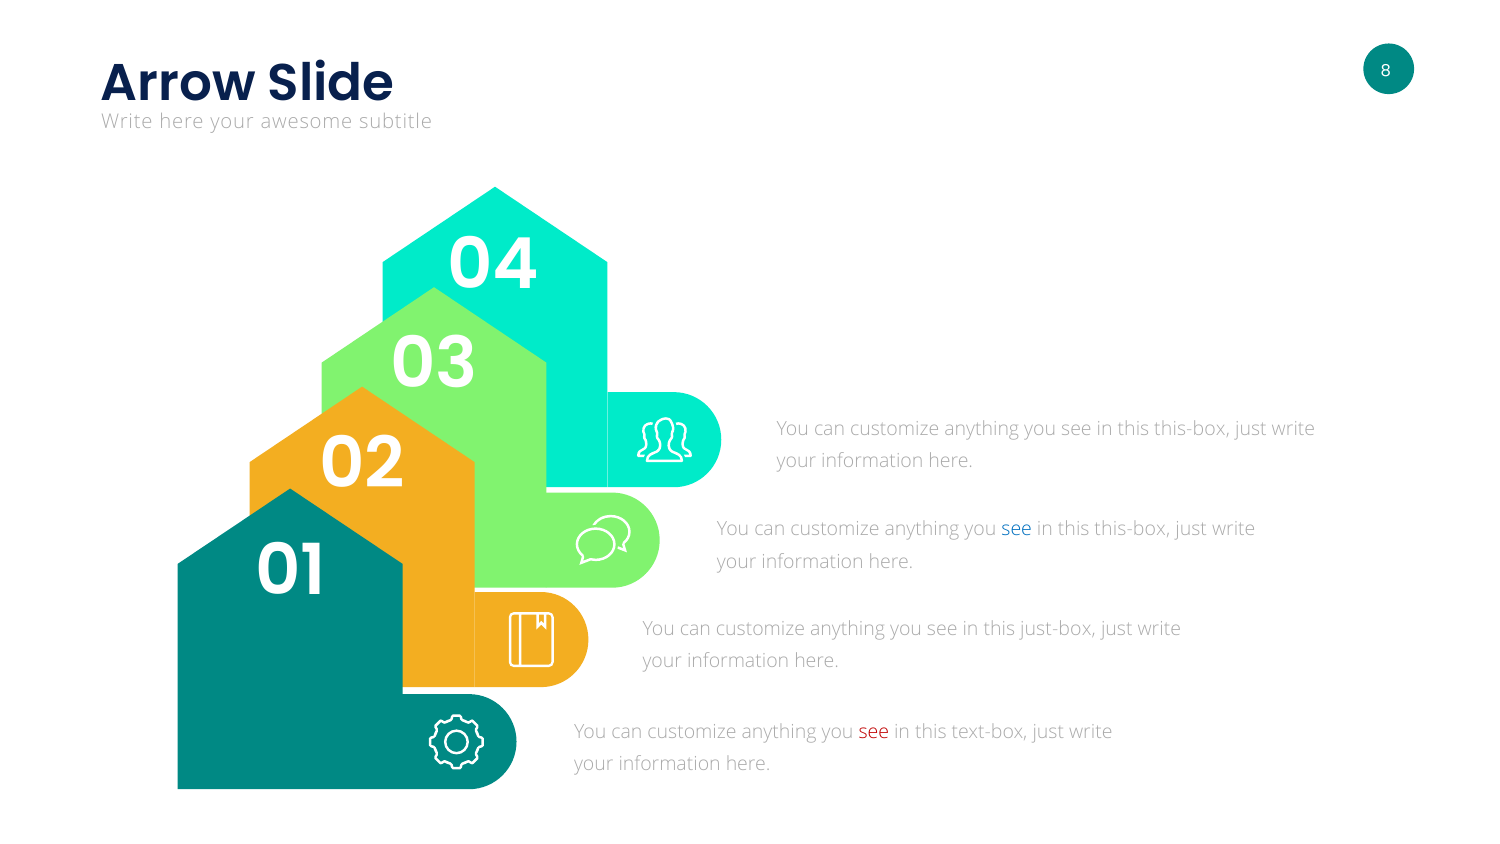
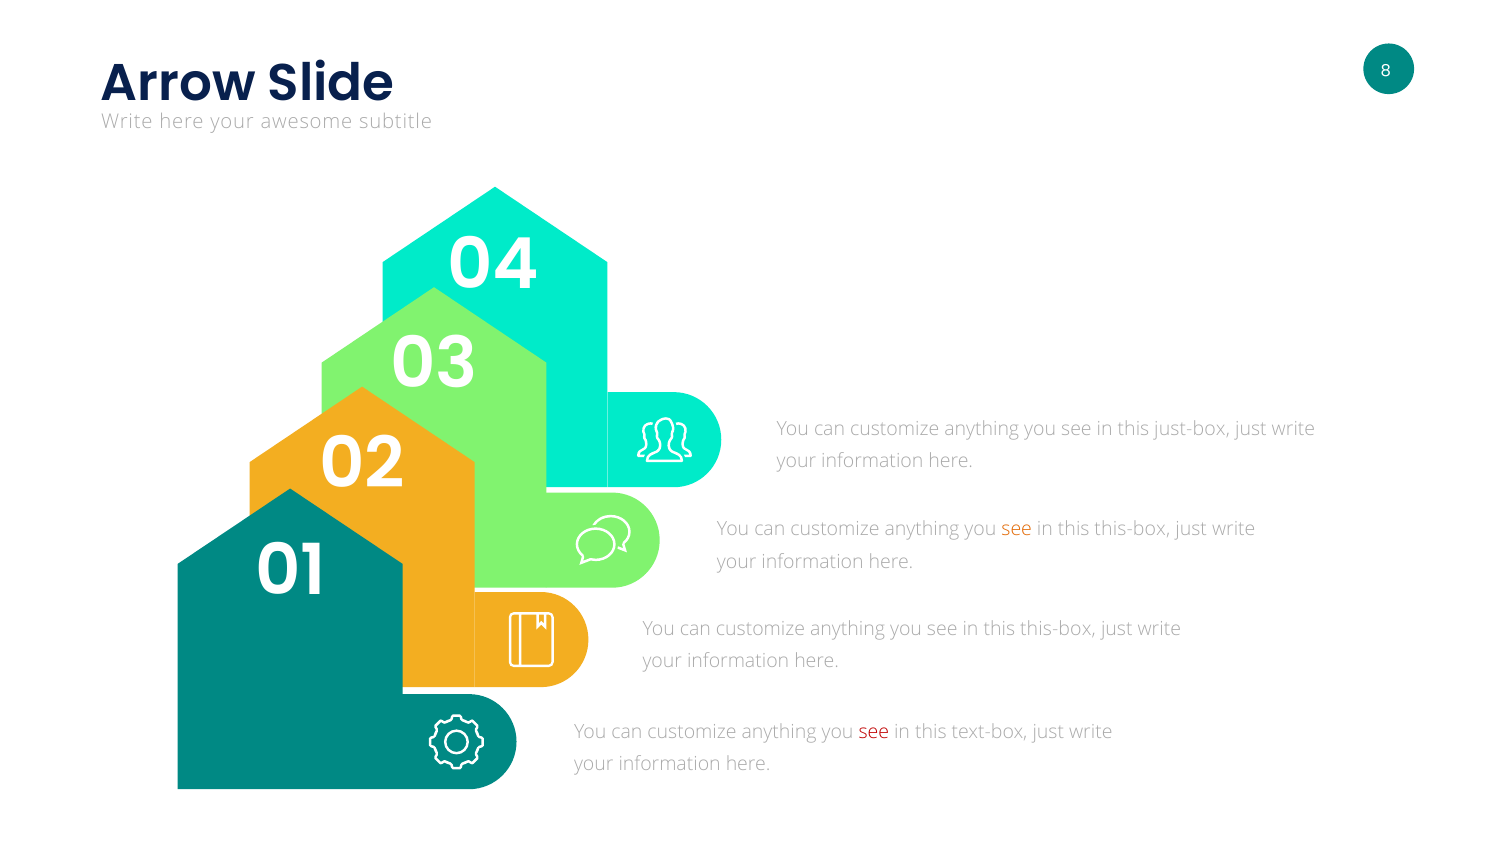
this-box: this-box -> just-box (1192, 429)
see colour: blue -> orange (1017, 530)
just-box: just-box -> this-box (1058, 629)
